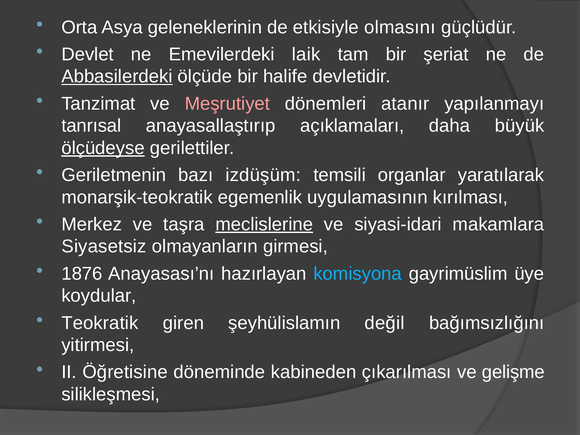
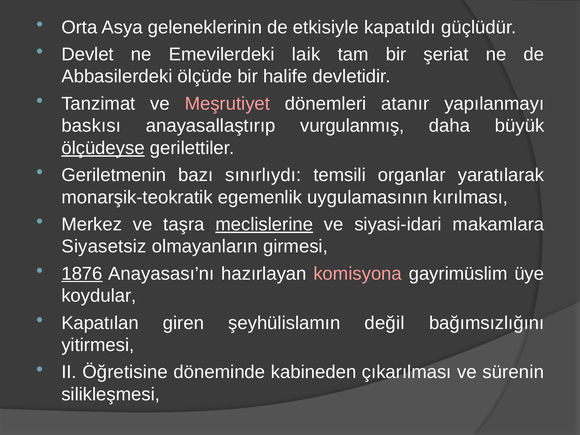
olmasını: olmasını -> kapatıldı (400, 27)
Abbasilerdeki underline: present -> none (117, 77)
tanrısal: tanrısal -> baskısı (91, 126)
açıklamaları: açıklamaları -> vurgulanmış (352, 126)
izdüşüm: izdüşüm -> sınırlıydı (263, 175)
1876 underline: none -> present (82, 274)
komisyona colour: light blue -> pink (358, 274)
Teokratik: Teokratik -> Kapatılan (100, 323)
gelişme: gelişme -> sürenin (513, 372)
